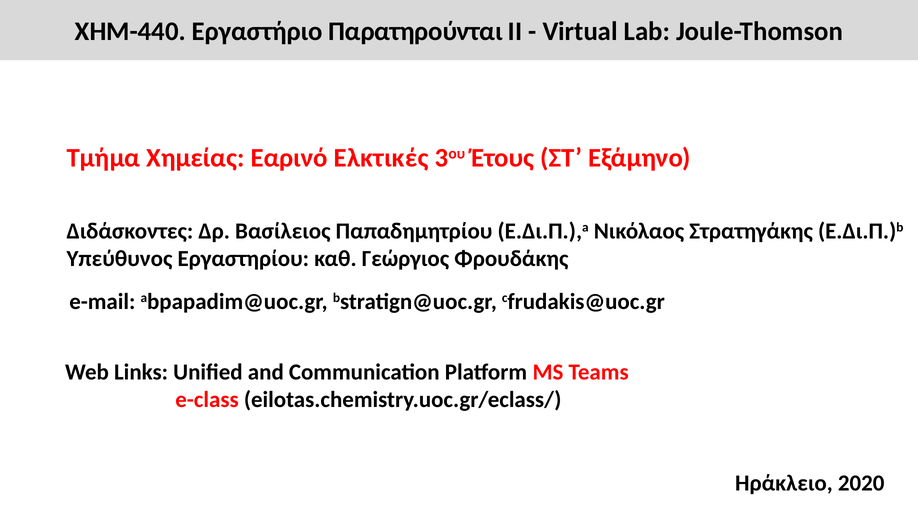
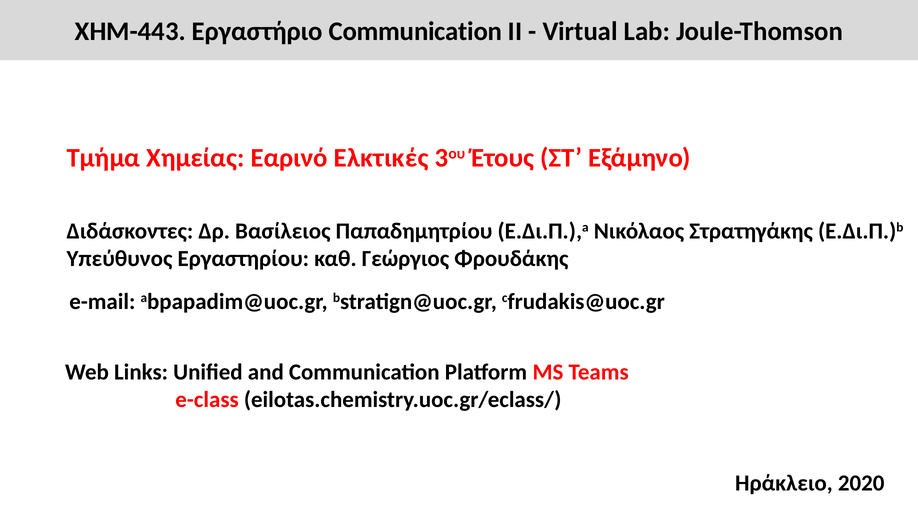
ΧΗΜ-440: ΧΗΜ-440 -> ΧΗΜ-443 (130, 32)
Εργαστήριο Παρατηρούνται: Παρατηρούνται -> Communication (416, 32)
